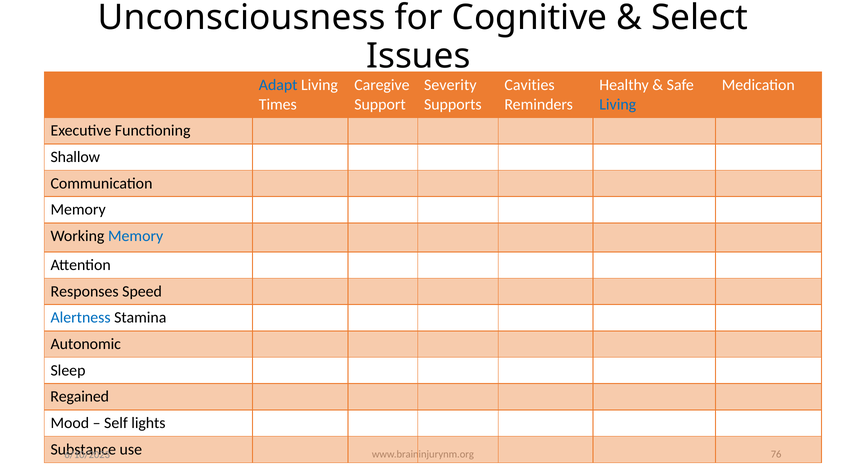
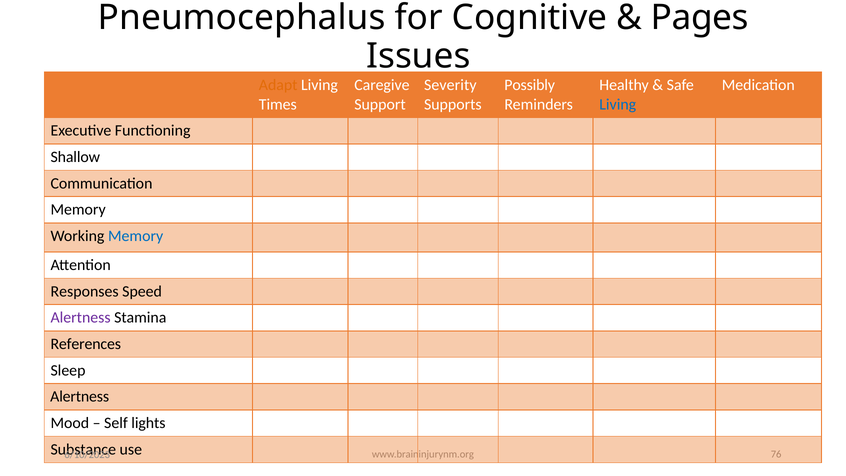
Unconsciousness: Unconsciousness -> Pneumocephalus (242, 18)
Select: Select -> Pages (700, 18)
Adapt colour: blue -> orange (278, 85)
Cavities: Cavities -> Possibly (530, 85)
Alertness colour: blue -> purple (81, 318)
Autonomic: Autonomic -> References (86, 344)
Regained: Regained -> Alertness (80, 397)
